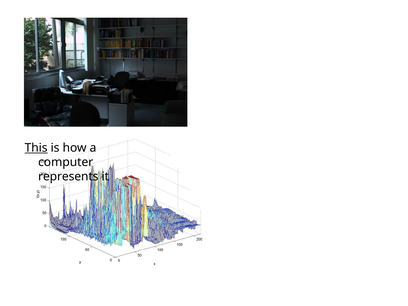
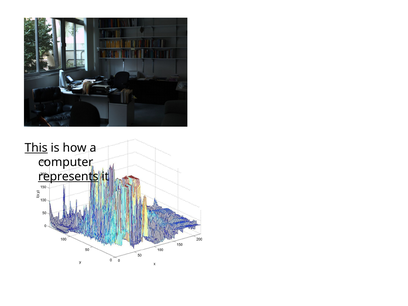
represents underline: none -> present (68, 177)
